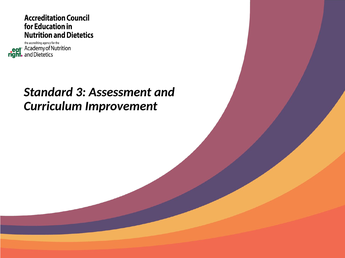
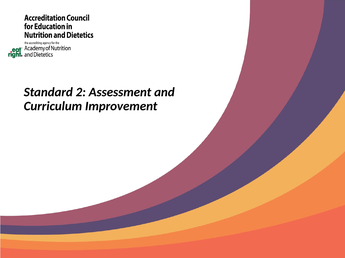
3: 3 -> 2 (81, 92)
